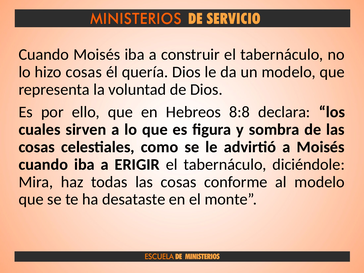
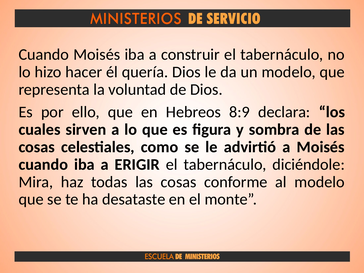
hizo cosas: cosas -> hacer (84, 72)
8:8: 8:8 -> 8:9 (239, 112)
